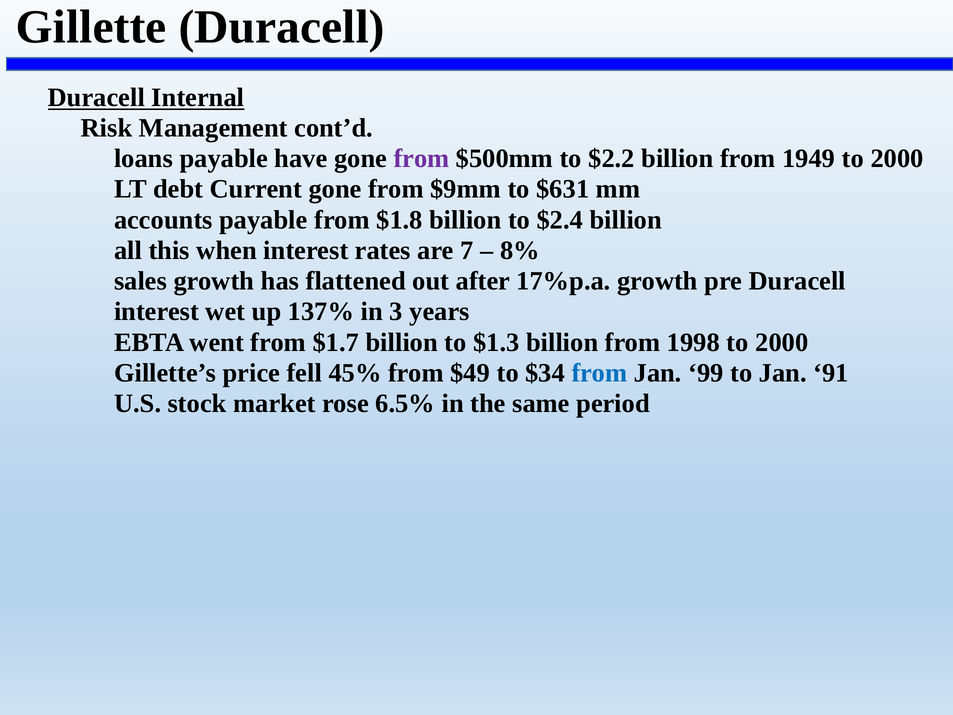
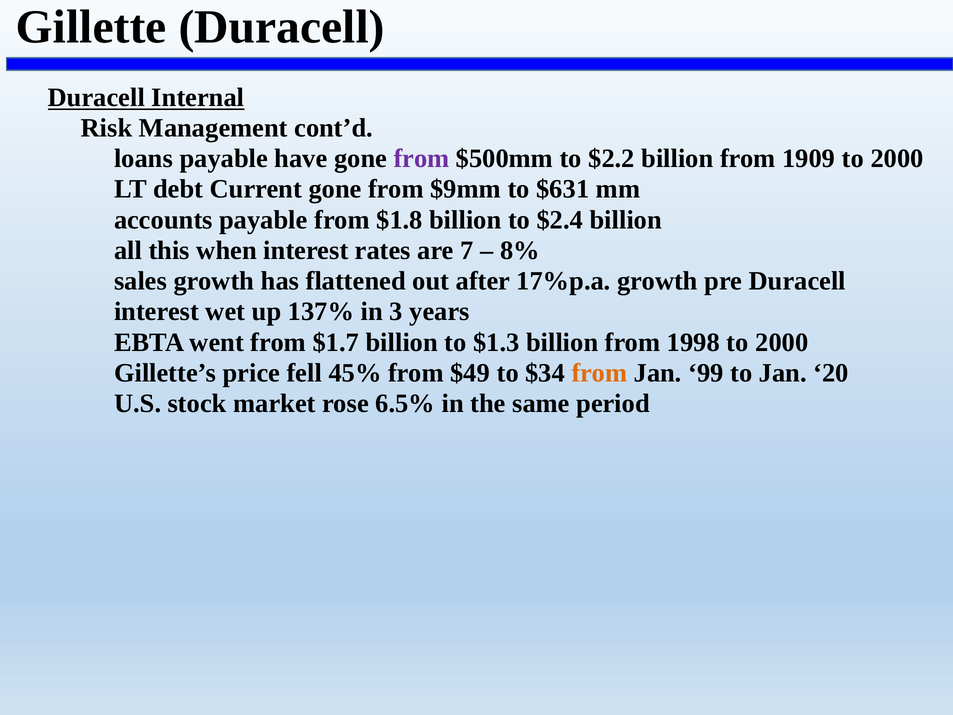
1949: 1949 -> 1909 (809, 159)
from colour: blue -> orange (599, 373)
91: 91 -> 20 (831, 373)
